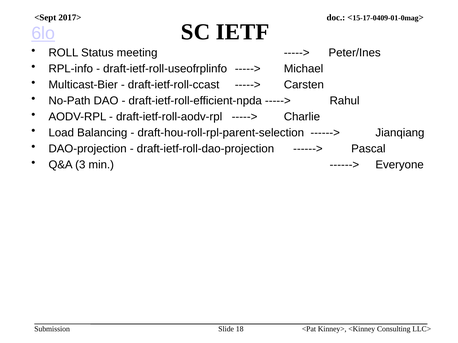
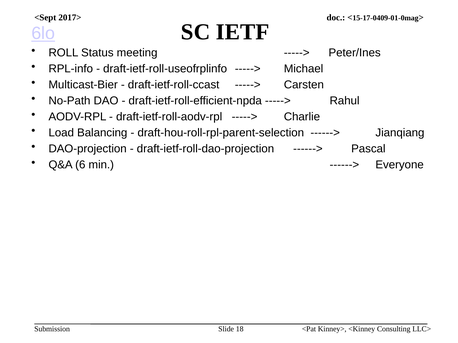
3: 3 -> 6 (80, 165)
